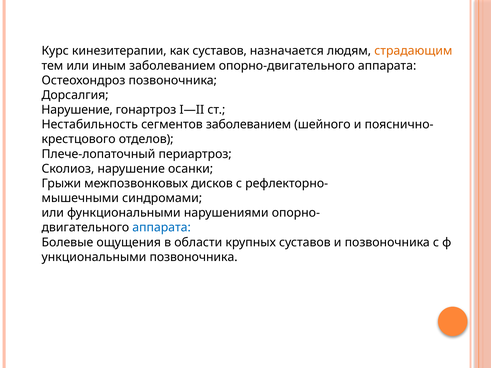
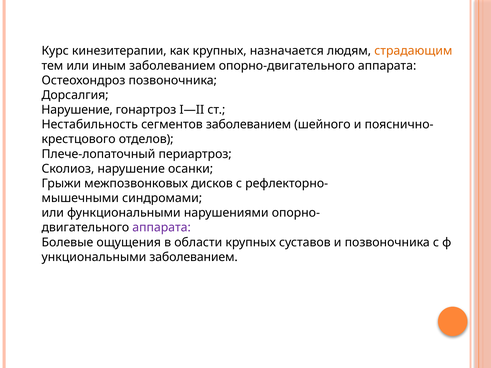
как суставов: суставов -> крупных (220, 51)
аппарата colour: blue -> purple (162, 228)
позвоночника: позвоночника -> заболеванием (194, 257)
